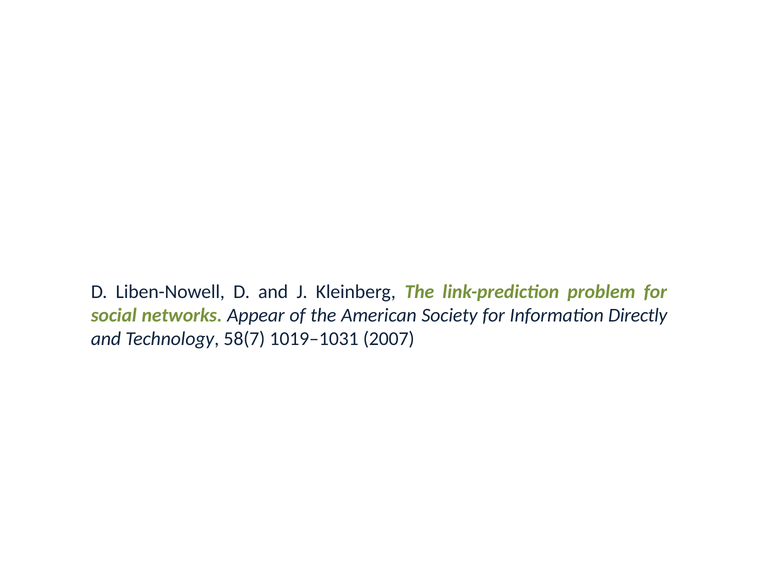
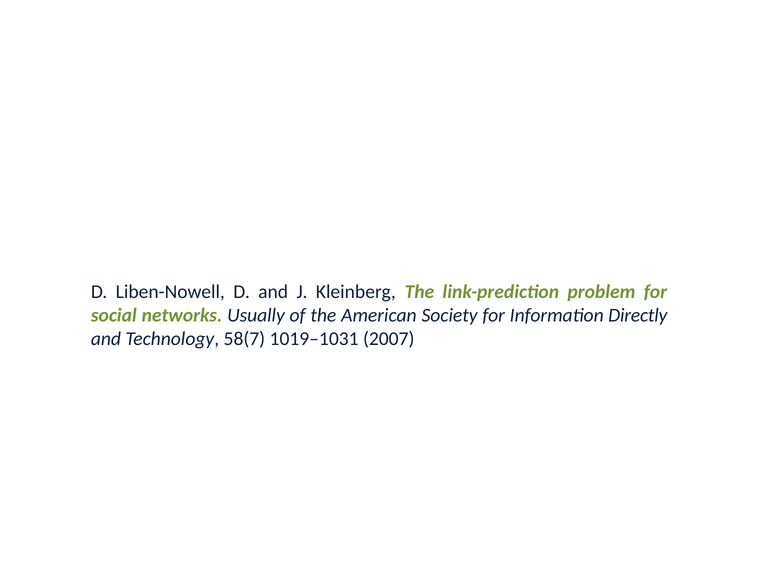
Appear: Appear -> Usually (256, 316)
